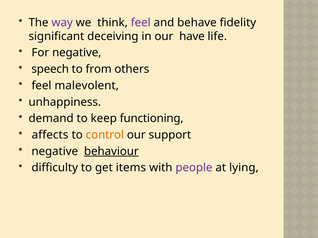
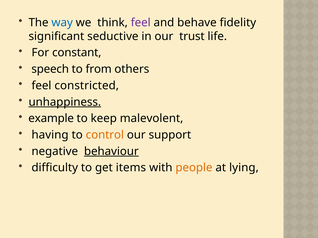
way colour: purple -> blue (62, 23)
deceiving: deceiving -> seductive (113, 36)
have: have -> trust (192, 36)
For negative: negative -> constant (77, 53)
malevolent: malevolent -> constricted (87, 86)
unhappiness underline: none -> present (65, 102)
demand: demand -> example (51, 119)
functioning: functioning -> malevolent (152, 119)
affects: affects -> having (50, 135)
people colour: purple -> orange (194, 168)
